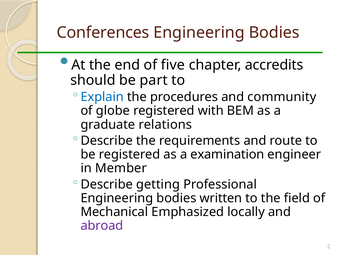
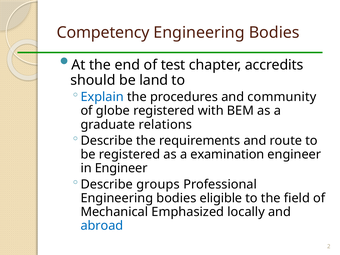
Conferences: Conferences -> Competency (103, 33)
five: five -> test (173, 65)
part: part -> land (154, 80)
in Member: Member -> Engineer (121, 168)
getting: getting -> groups (158, 184)
written: written -> eligible (221, 198)
abroad colour: purple -> blue (102, 226)
